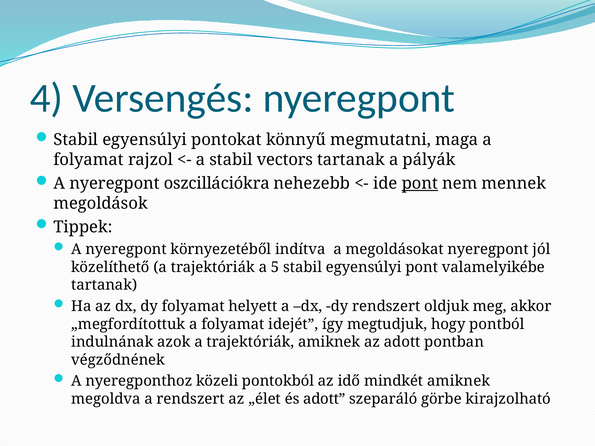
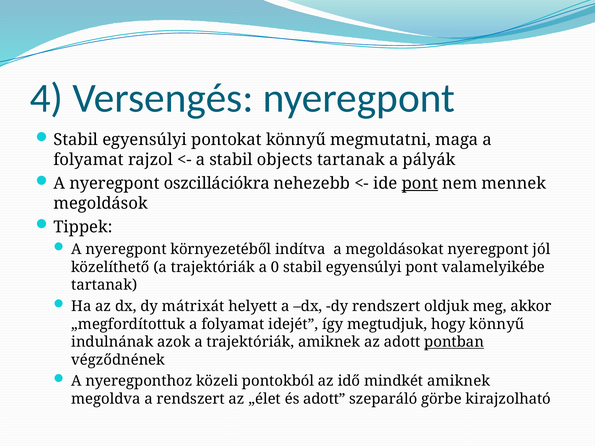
vectors: vectors -> objects (285, 160)
5: 5 -> 0 (275, 267)
dy folyamat: folyamat -> mátrixát (193, 306)
hogy pontból: pontból -> könnyű (497, 324)
pontban underline: none -> present (454, 342)
